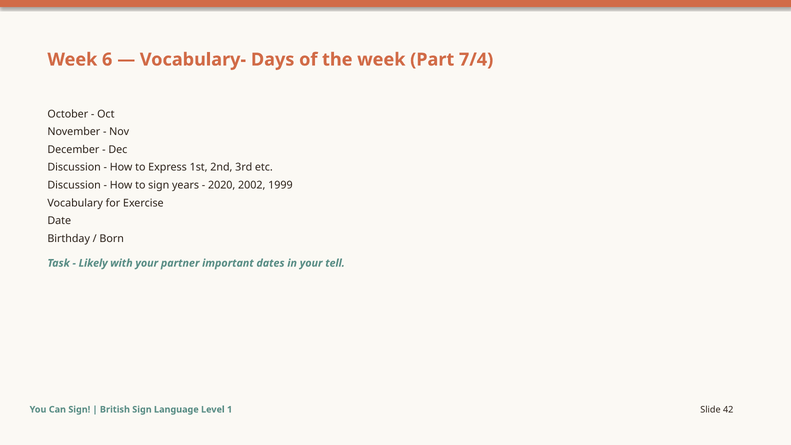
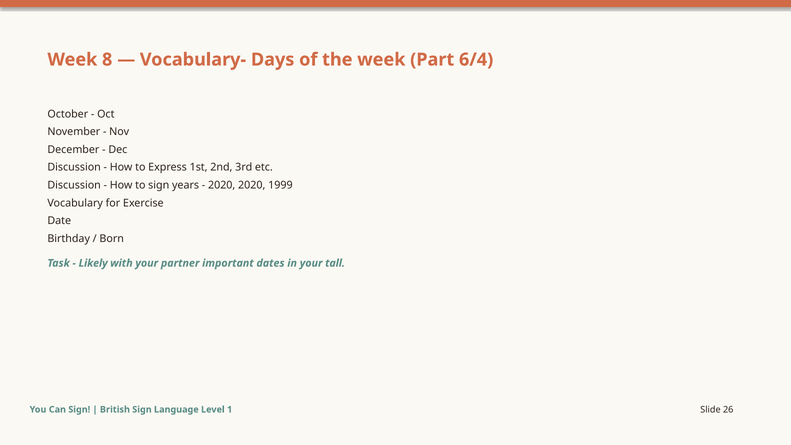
6: 6 -> 8 (107, 60)
7/4: 7/4 -> 6/4 (476, 60)
2020 2002: 2002 -> 2020 (252, 185)
tell: tell -> tall (335, 263)
42: 42 -> 26 (728, 409)
